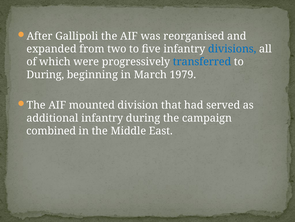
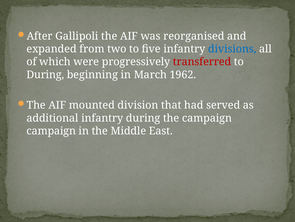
transferred colour: blue -> red (202, 62)
1979: 1979 -> 1962 (183, 74)
combined: combined -> campaign (51, 130)
